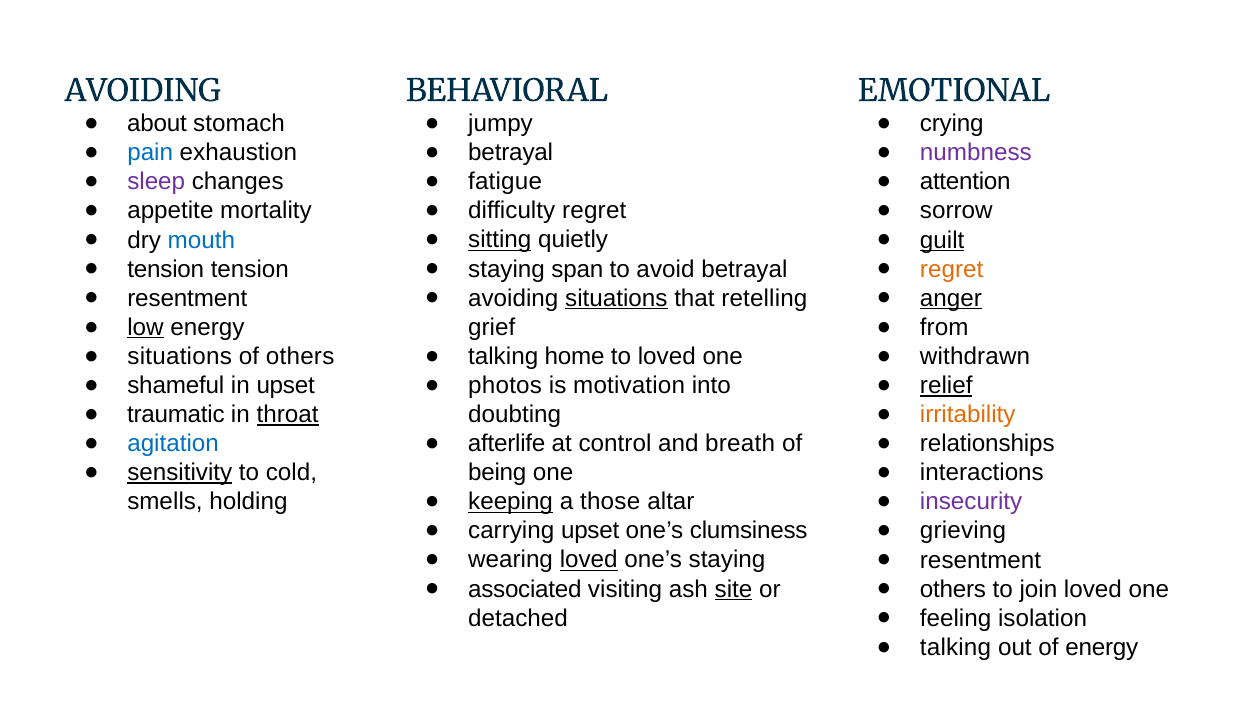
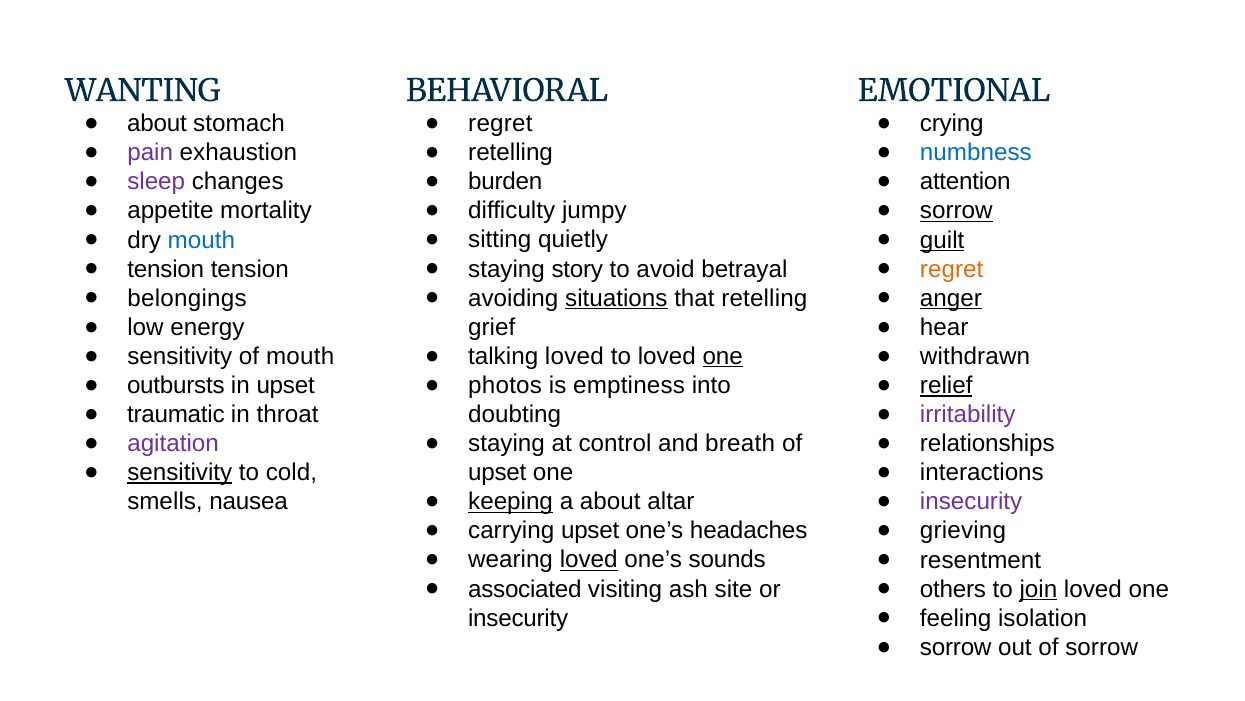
AVOIDING: AVOIDING -> WANTING (143, 91)
jumpy: jumpy -> regret (500, 123)
betrayal: betrayal -> retelling (511, 153)
pain colour: blue -> purple (150, 153)
numbness colour: purple -> blue (976, 153)
fatigue: fatigue -> burden (505, 182)
difficulty regret: regret -> jumpy (594, 211)
sorrow underline: none -> present (956, 211)
sitting underline: present -> none (500, 240)
span: span -> story (577, 269)
resentment: resentment -> belongings (187, 298)
low underline: present -> none (145, 327)
from: from -> hear (944, 327)
situations: situations -> sensitivity (180, 356)
of others: others -> mouth (300, 356)
talking home: home -> loved (574, 356)
one underline: none -> present (723, 356)
motivation: motivation -> emptiness (629, 385)
shameful: shameful -> outbursts (176, 385)
throat underline: present -> none (288, 414)
irritability colour: orange -> purple (968, 414)
afterlife: afterlife -> staying (507, 443)
agitation colour: blue -> purple (173, 443)
being: being -> upset (497, 472)
a those: those -> about (610, 501)
holding: holding -> nausea (249, 501)
clumsiness: clumsiness -> headaches (749, 530)
one’s staying: staying -> sounds (727, 559)
site underline: present -> none (734, 589)
join underline: none -> present (1038, 589)
detached: detached -> insecurity (518, 618)
talking: talking -> sorrow (956, 647)
of energy: energy -> sorrow (1102, 647)
